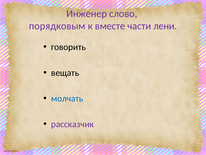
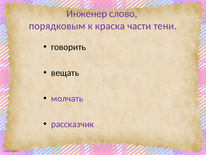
вместе: вместе -> краска (110, 26)
лени: лени -> тени (165, 26)
молчать colour: blue -> purple (67, 98)
